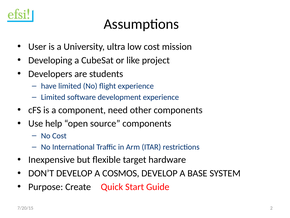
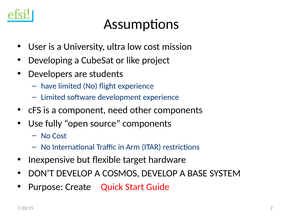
help: help -> fully (54, 123)
